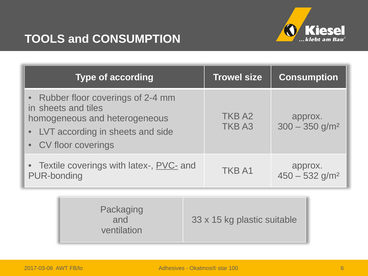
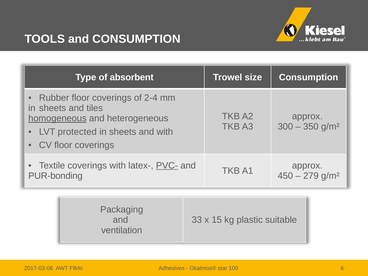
of according: according -> absorbent (132, 77)
homogeneous underline: none -> present (57, 118)
LVT according: according -> protected (77, 132)
and side: side -> with (165, 132)
532: 532 -> 279 (311, 176)
